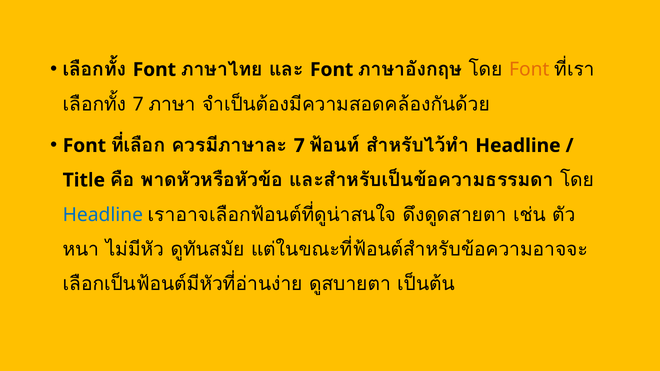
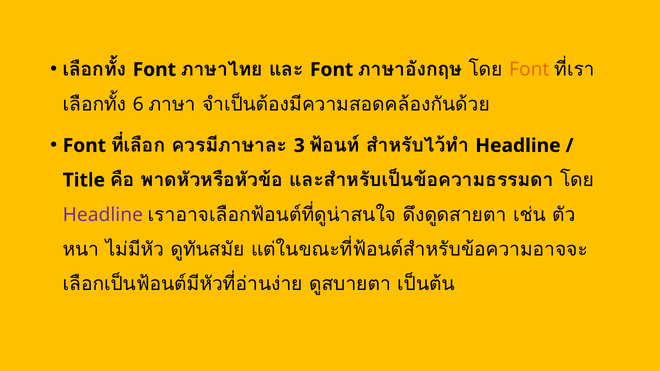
7: 7 -> 6 (138, 104)
7: 7 -> 3 (299, 146)
Headline colour: blue -> purple (103, 215)
